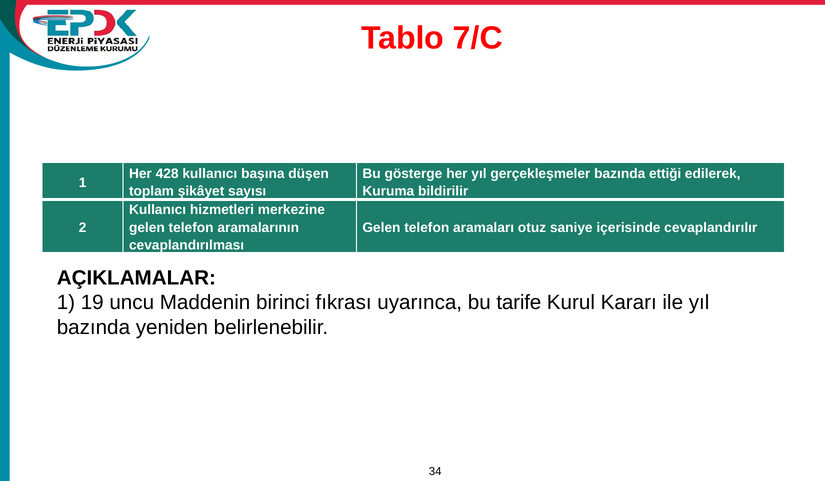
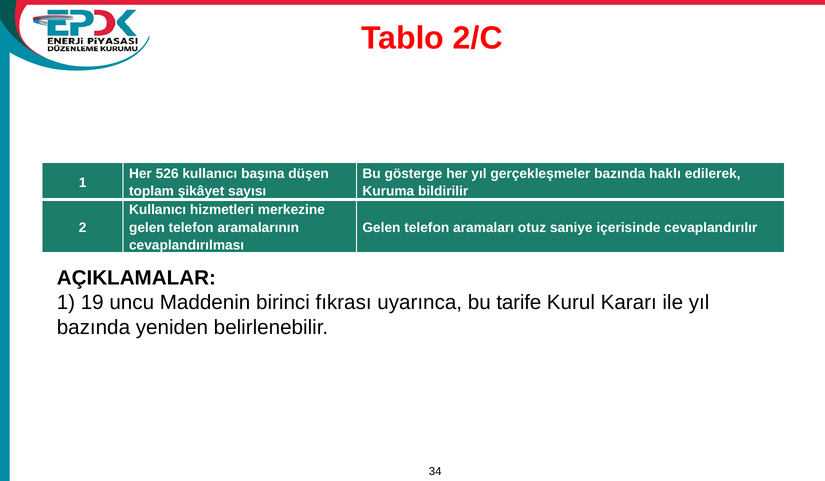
7/C: 7/C -> 2/C (478, 38)
428: 428 -> 526 (167, 174)
ettiği: ettiği -> haklı (665, 174)
